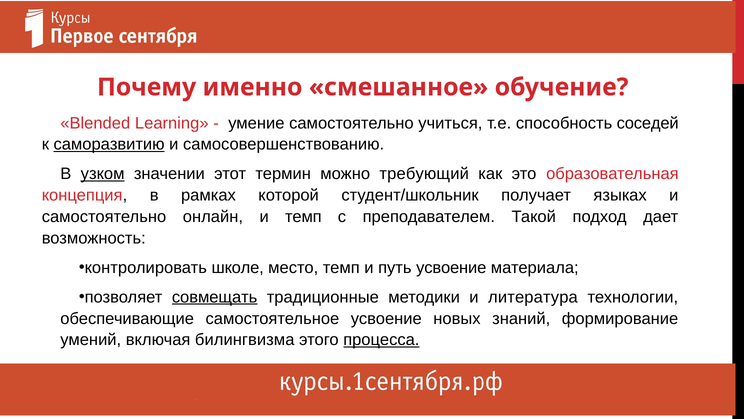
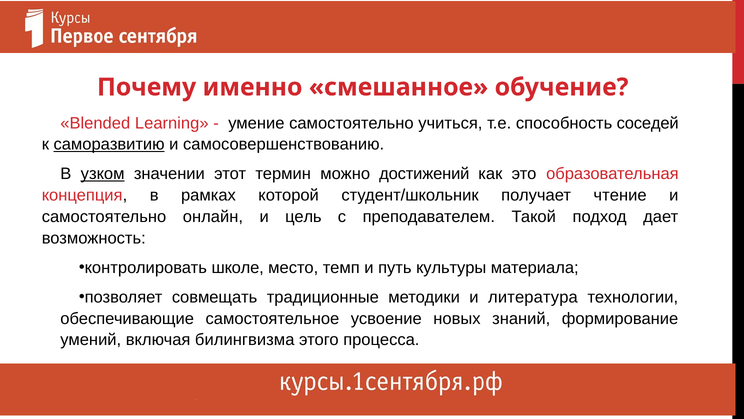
требующий: требующий -> достижений (424, 174)
языках: языках -> чтение (620, 195)
и темп: темп -> цель (303, 217)
путь усвоение: усвоение -> культуры (451, 267)
совмещать underline: present -> none (215, 297)
процесса underline: present -> none (381, 340)
